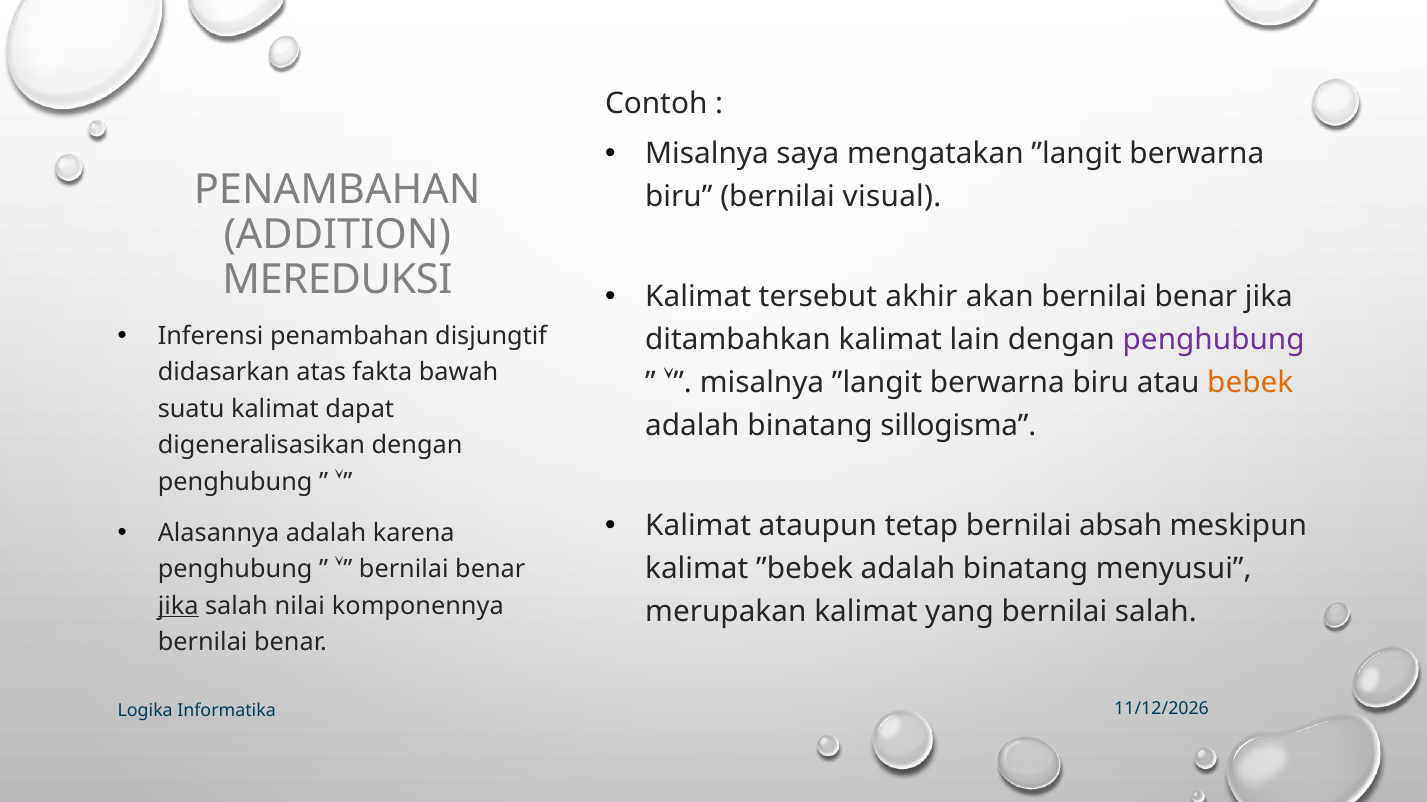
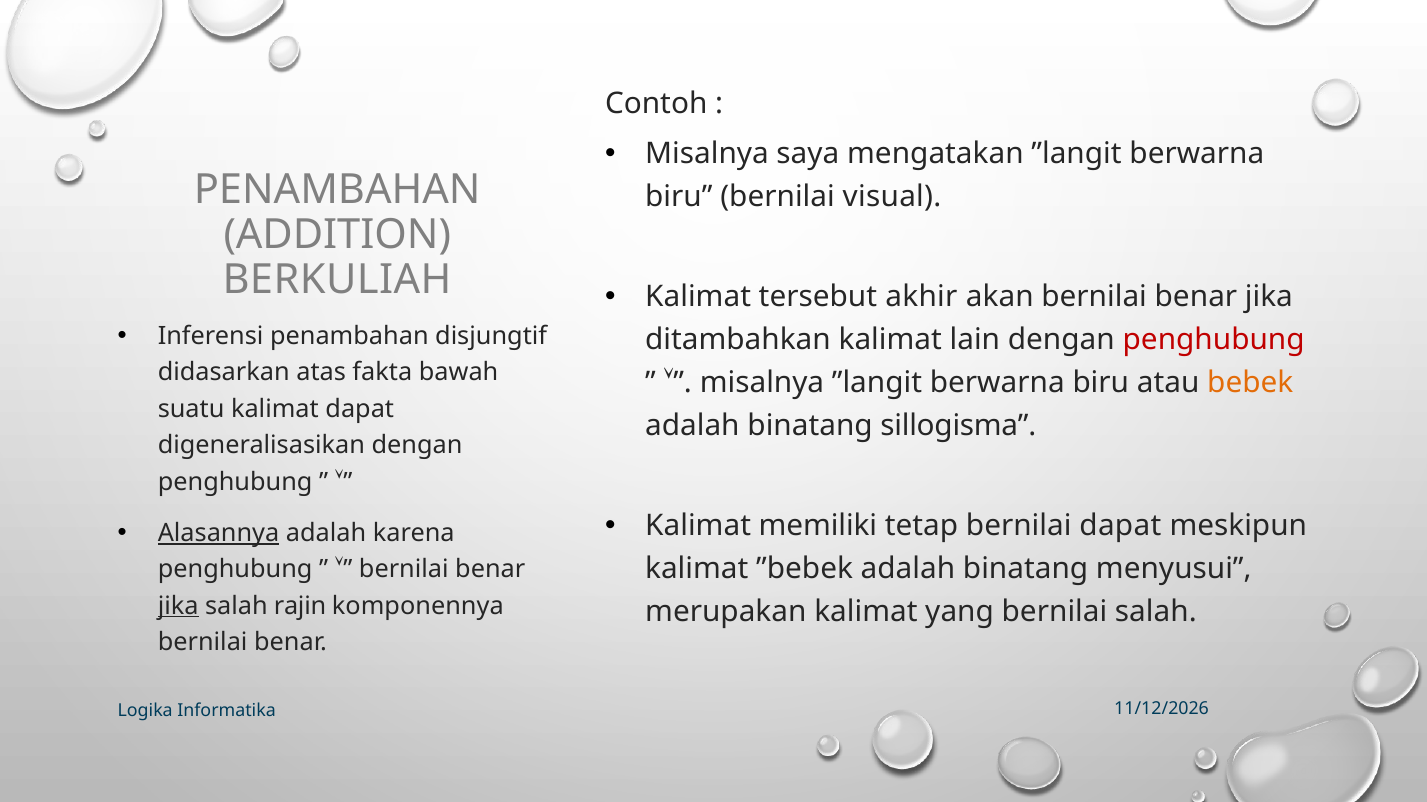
MEREDUKSI: MEREDUKSI -> BERKULIAH (337, 280)
penghubung colour: purple -> red (1214, 340)
ataupun: ataupun -> memiliki (818, 527)
bernilai absah: absah -> dapat (1120, 527)
Alasannya underline: none -> present (219, 533)
nilai: nilai -> rajin (300, 606)
